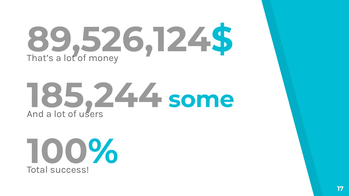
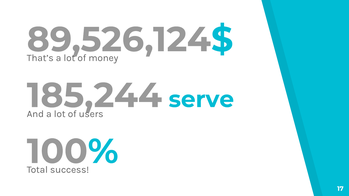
some: some -> serve (201, 100)
